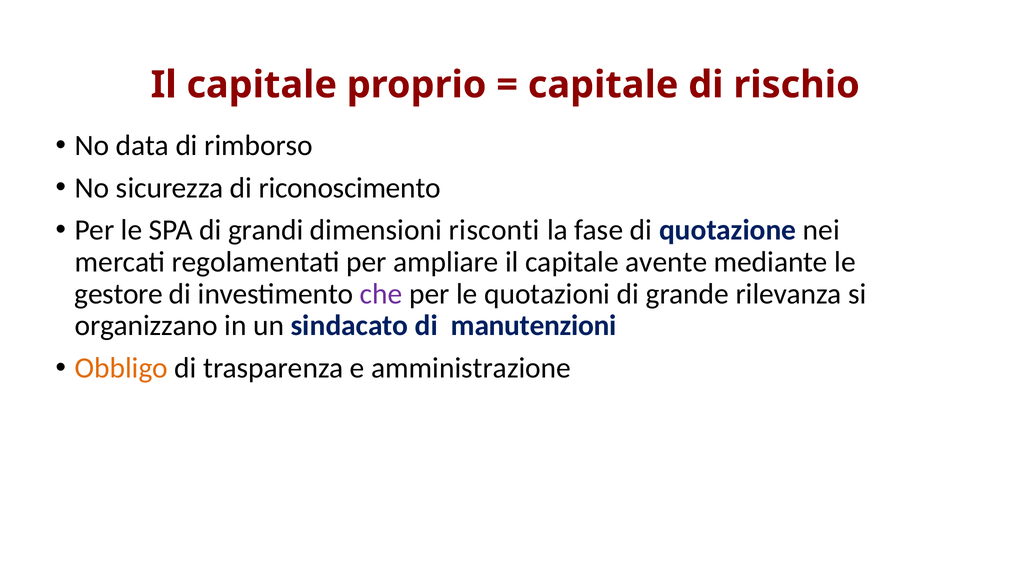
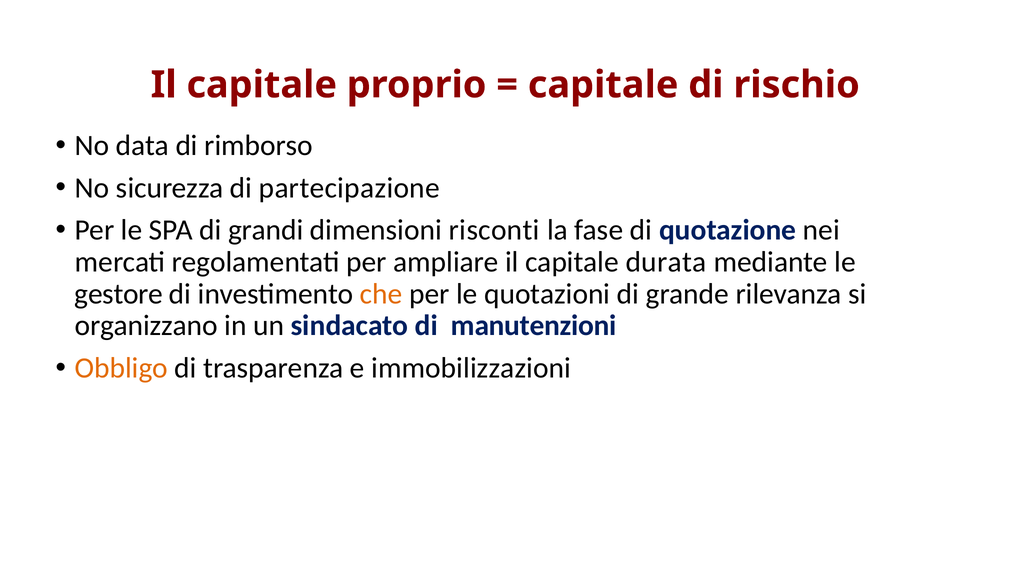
riconoscimento: riconoscimento -> partecipazione (349, 188)
avente: avente -> durata (666, 262)
che colour: purple -> orange (381, 294)
amministrazione: amministrazione -> immobilizzazioni (471, 368)
